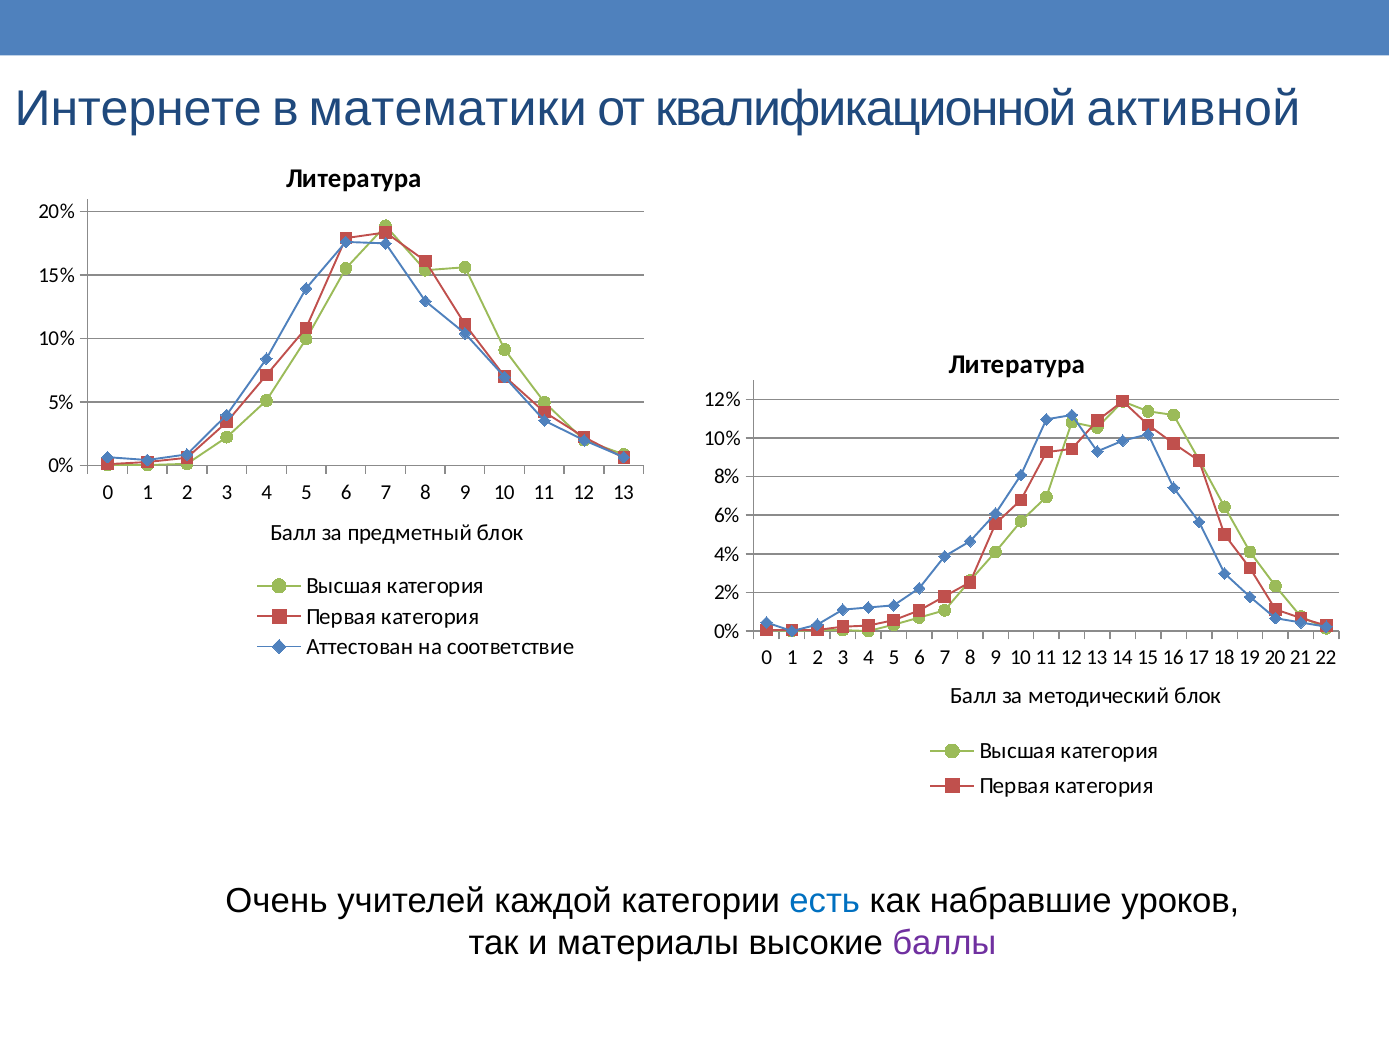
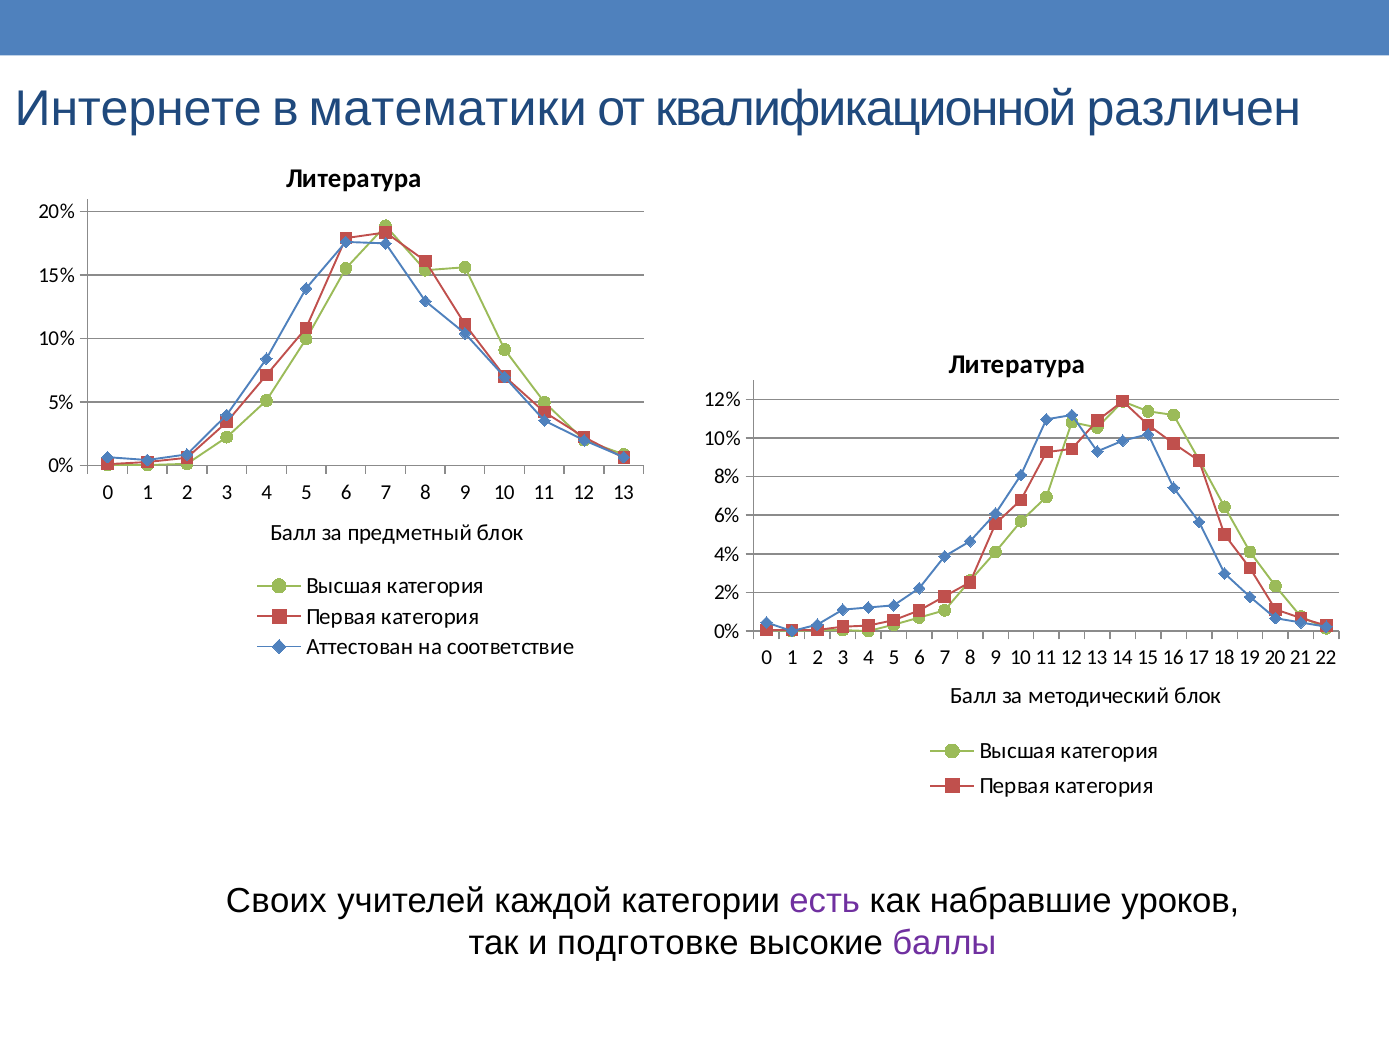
активной: активной -> различен (1194, 109)
Очень: Очень -> Своих (276, 901)
есть colour: blue -> purple (825, 901)
материалы: материалы -> подготовке (648, 943)
